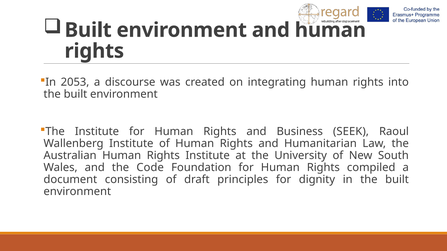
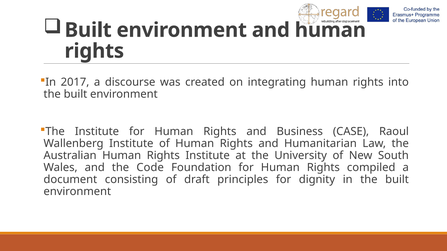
2053: 2053 -> 2017 (75, 82)
SEEK: SEEK -> CASE (351, 132)
